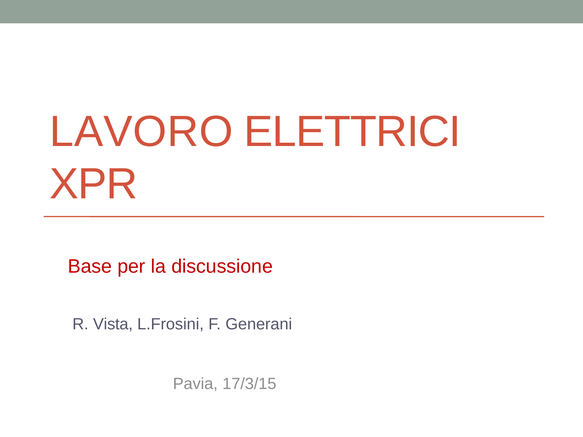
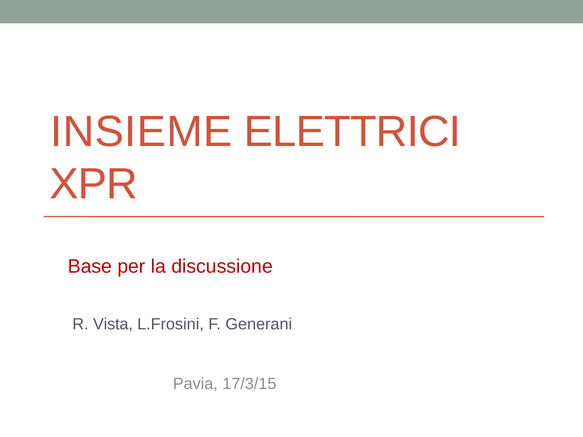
LAVORO: LAVORO -> INSIEME (141, 132)
